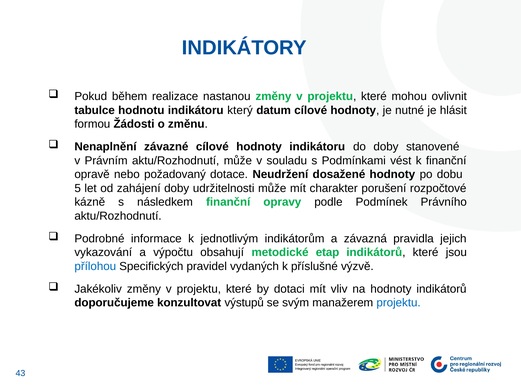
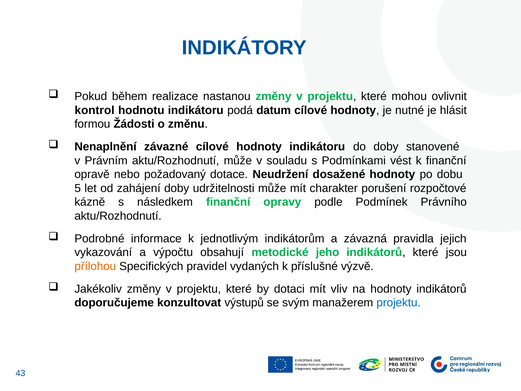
tabulce: tabulce -> kontrol (95, 110)
který: který -> podá (240, 110)
etap: etap -> jeho (328, 252)
přílohou colour: blue -> orange (95, 266)
